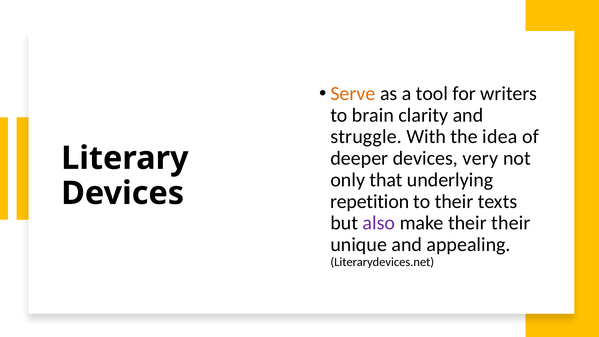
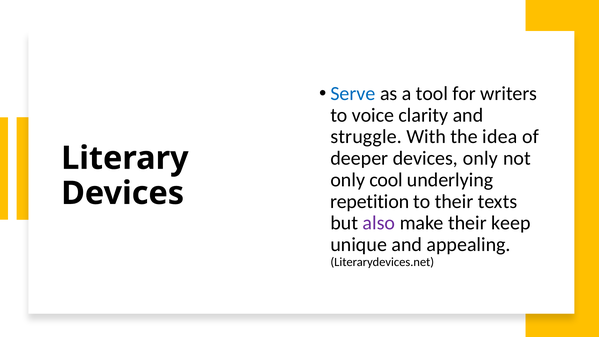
Serve colour: orange -> blue (353, 94)
brain: brain -> voice (373, 115)
devices very: very -> only (480, 158)
that: that -> cool (386, 180)
their their: their -> keep (511, 223)
